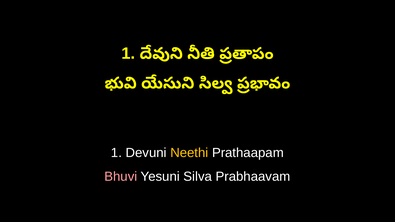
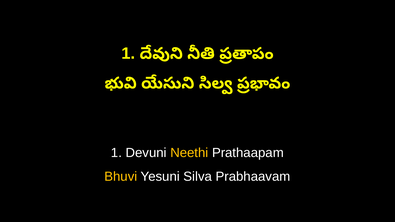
Bhuvi colour: pink -> yellow (121, 177)
